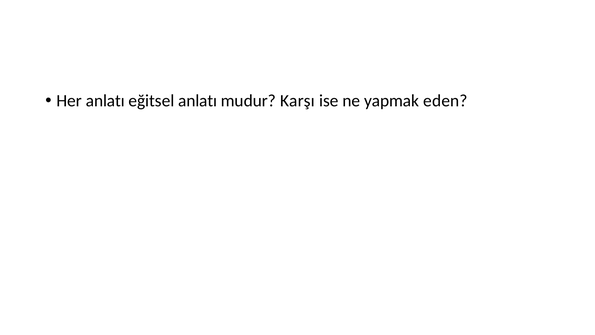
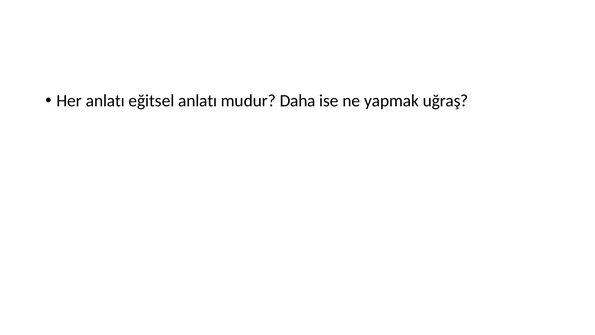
Karşı: Karşı -> Daha (298, 101)
eden: eden -> uğraş (446, 101)
